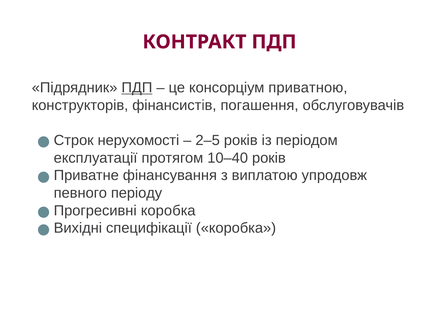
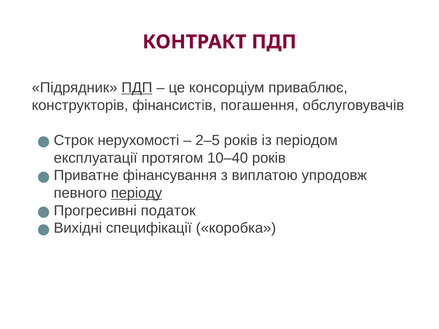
приватною: приватною -> приваблює (308, 88)
періоду underline: none -> present (137, 193)
Прогресивні коробка: коробка -> податок (168, 211)
